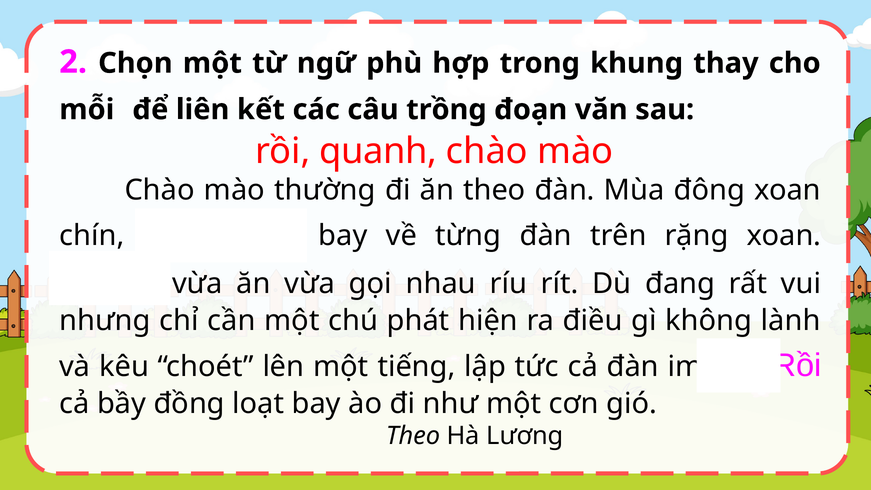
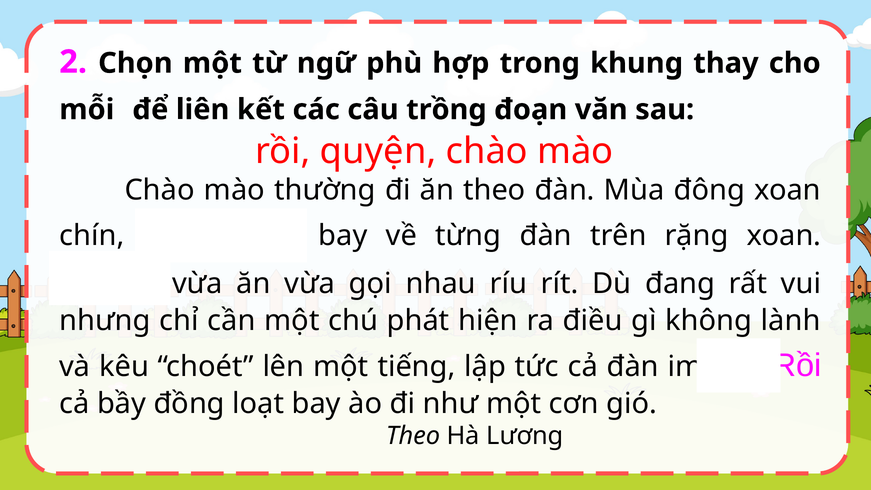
quanh: quanh -> quyện (378, 151)
